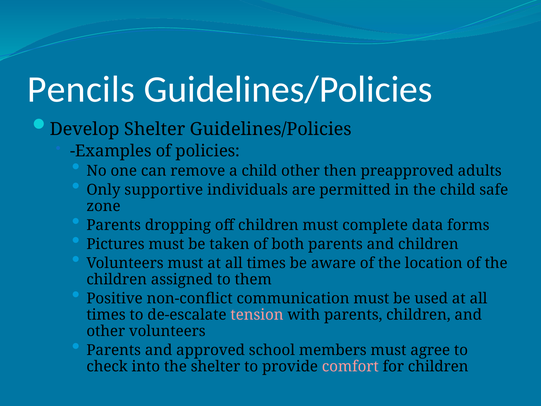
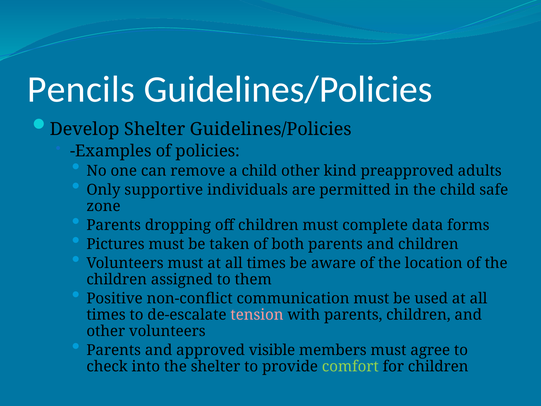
then: then -> kind (340, 171)
school: school -> visible (272, 350)
comfort colour: pink -> light green (350, 366)
